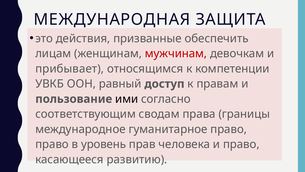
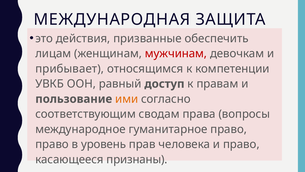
ими colour: black -> orange (127, 99)
границы: границы -> вопросы (244, 114)
развитию: развитию -> признаны (137, 159)
